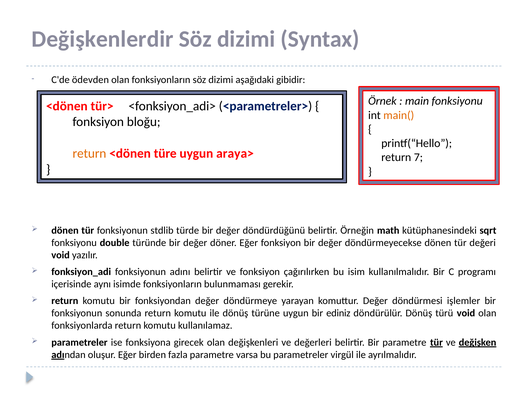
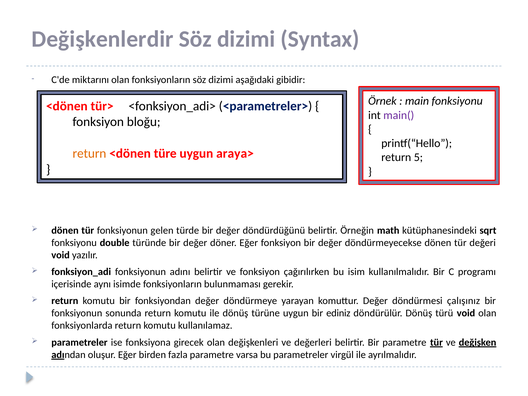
ödevden: ödevden -> miktarını (90, 80)
main( colour: orange -> purple (399, 115)
7: 7 -> 5 (418, 157)
stdlib: stdlib -> gelen (162, 230)
işlemler: işlemler -> çalışınız (464, 301)
